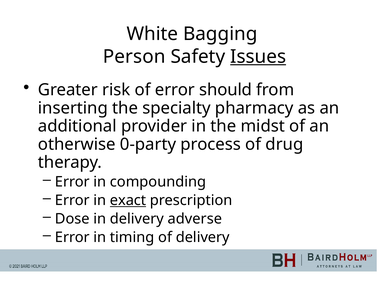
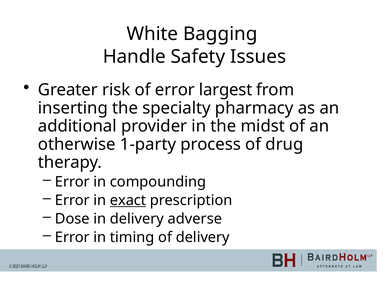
Person: Person -> Handle (134, 57)
Issues underline: present -> none (258, 57)
should: should -> largest (226, 90)
0-party: 0-party -> 1-party (148, 144)
